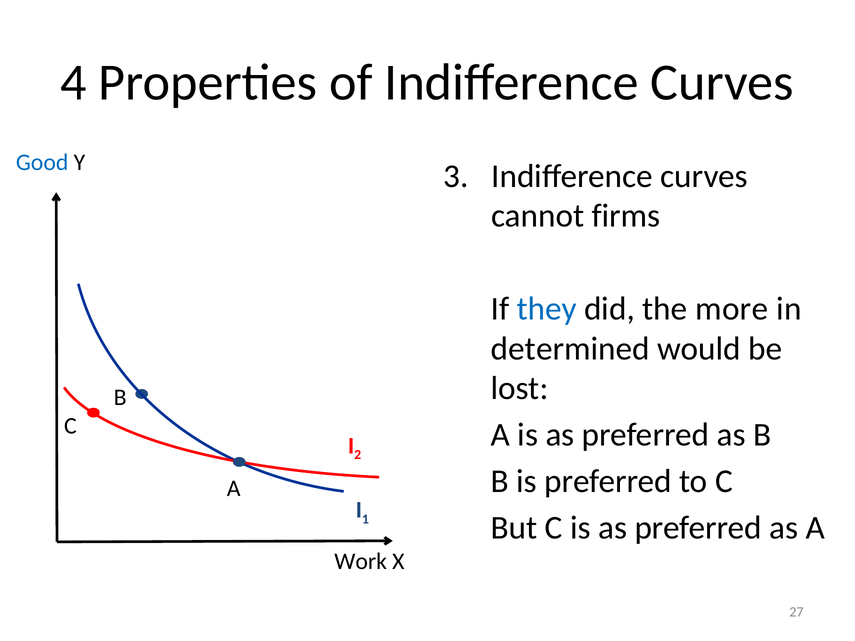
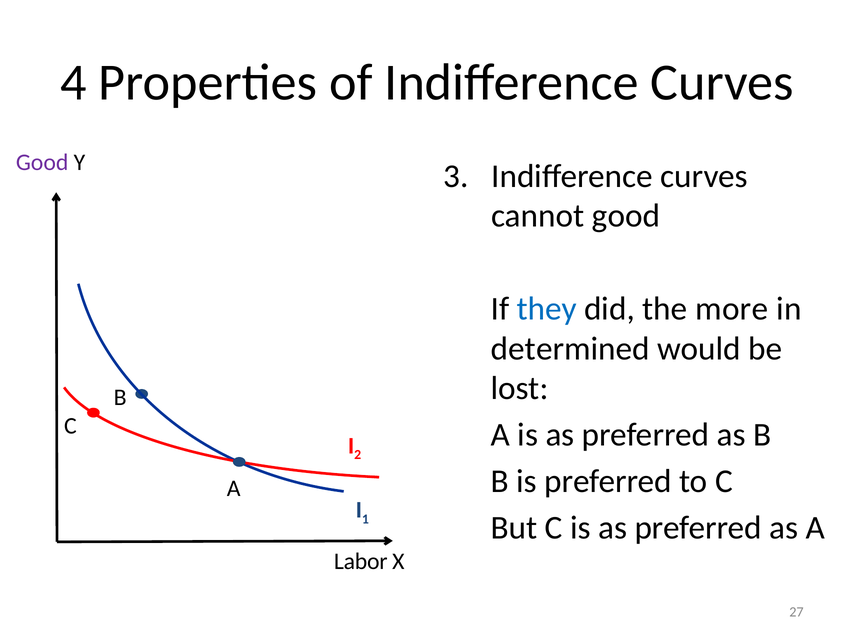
Good colour: blue -> purple (42, 163)
cannot firms: firms -> good (626, 216)
Work: Work -> Labor (361, 562)
